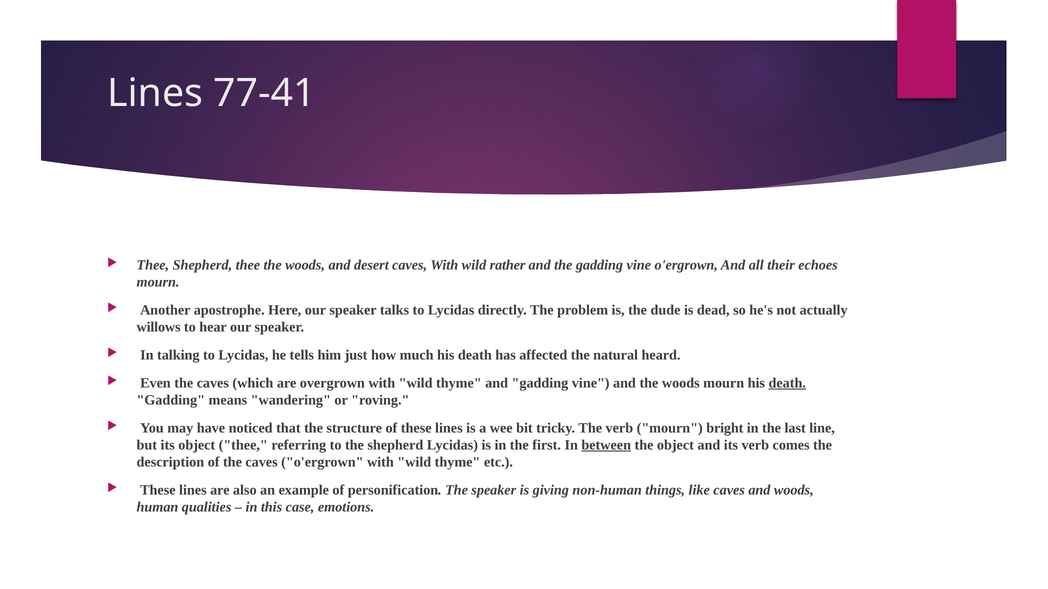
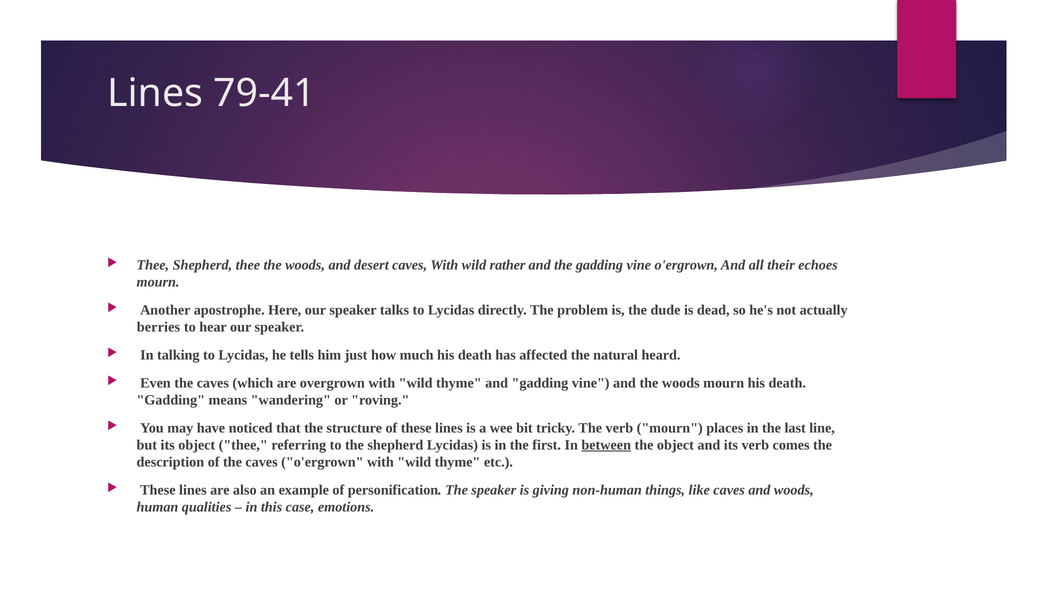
77-41: 77-41 -> 79-41 (264, 93)
willows: willows -> berries (158, 327)
death underline: present -> none (787, 383)
bright: bright -> places (725, 428)
